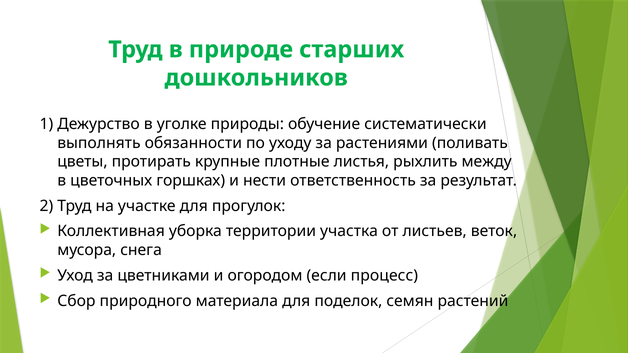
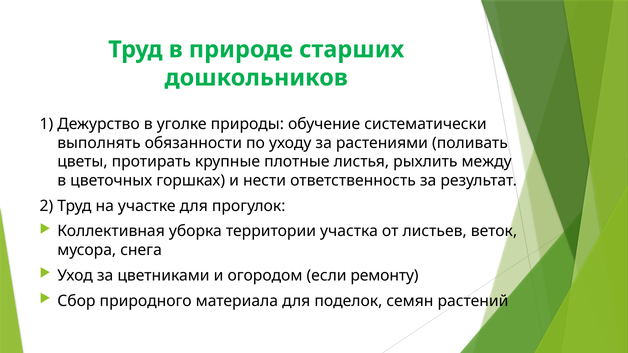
процесс: процесс -> ремонту (385, 276)
